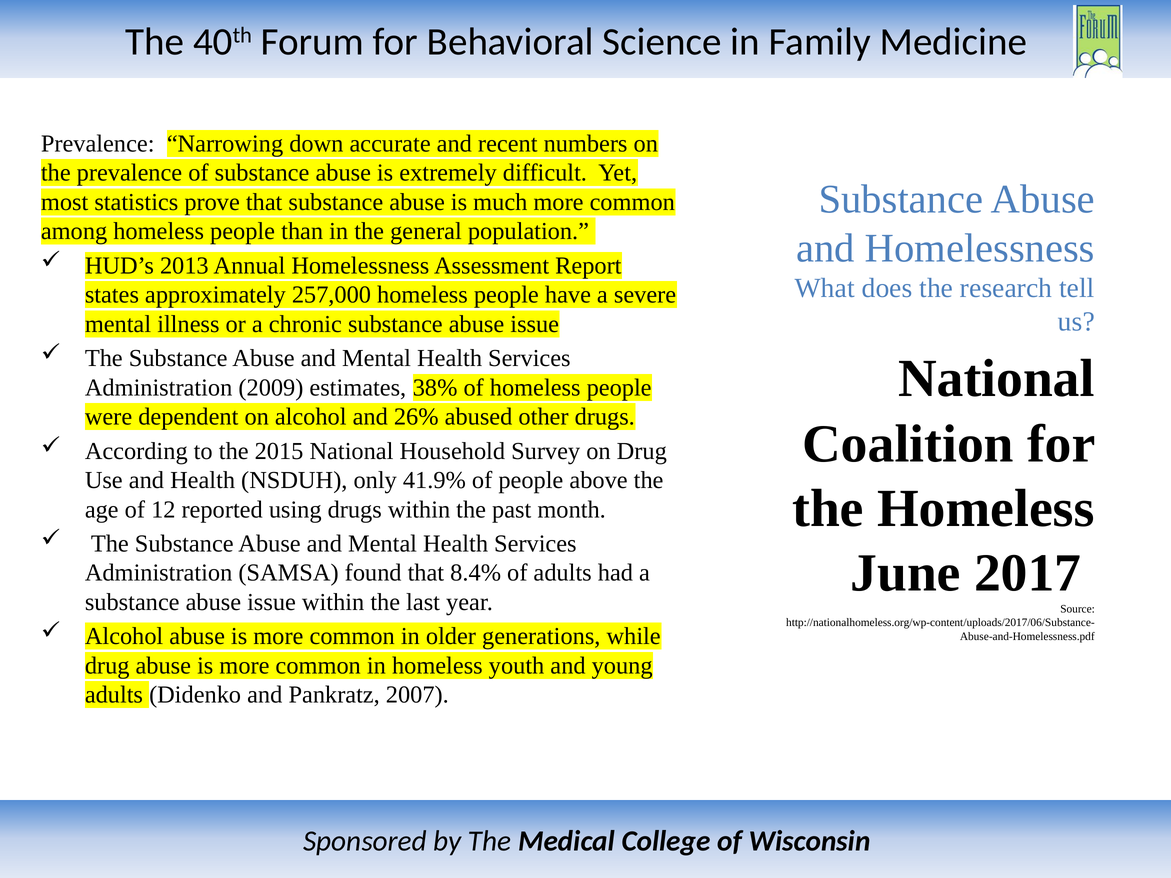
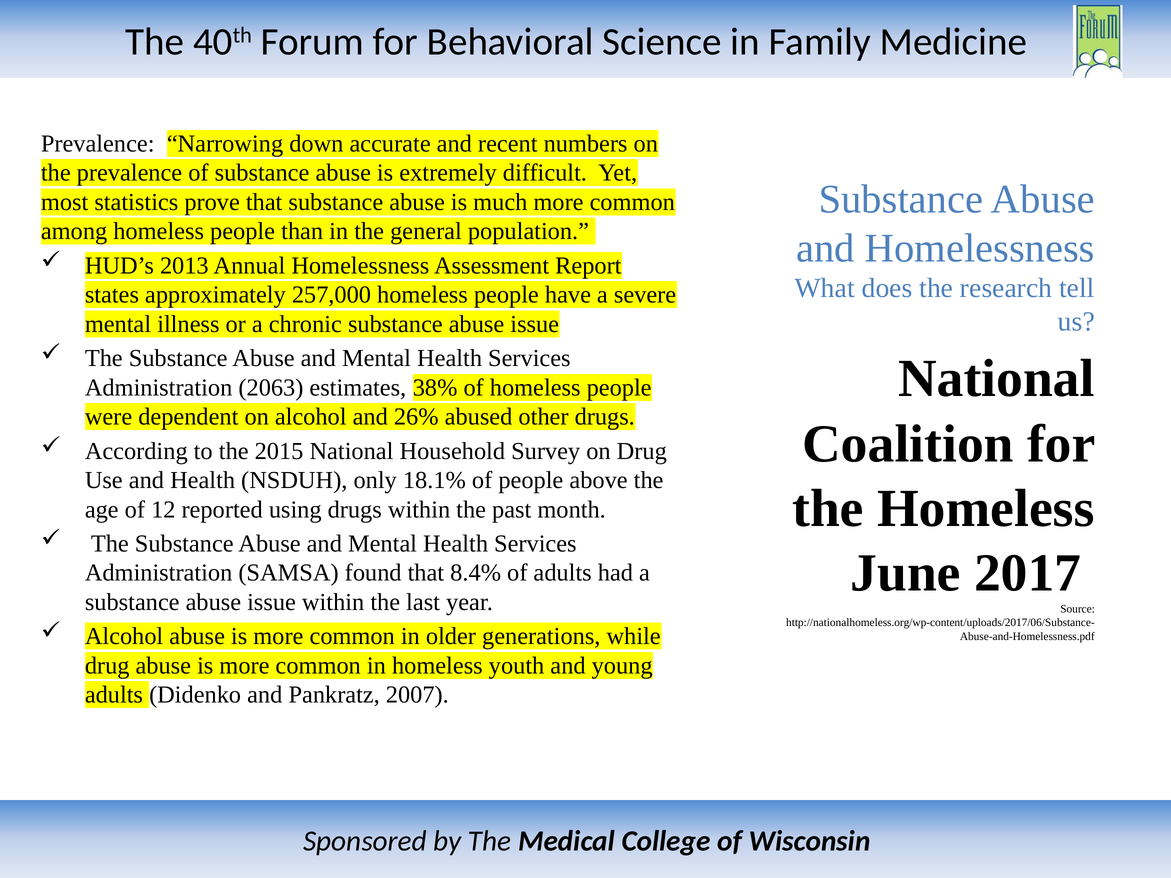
2009: 2009 -> 2063 (271, 388)
41.9%: 41.9% -> 18.1% (434, 480)
